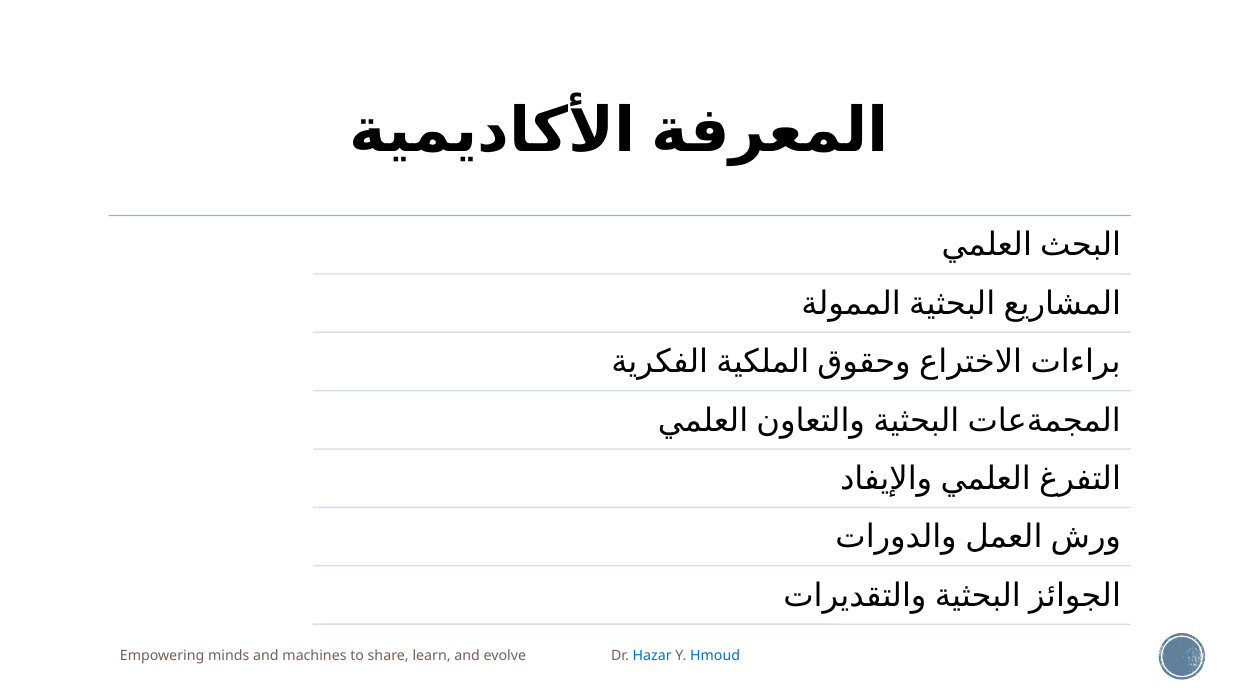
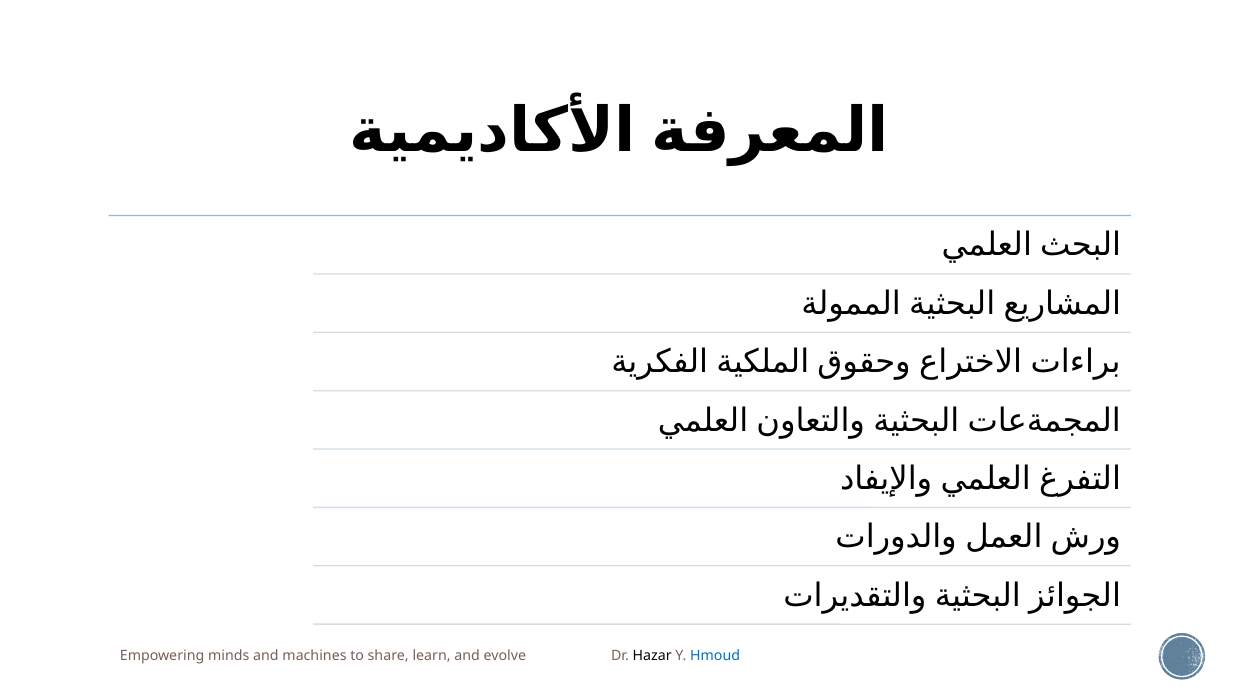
Hazar colour: blue -> black (652, 656)
